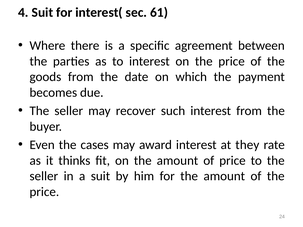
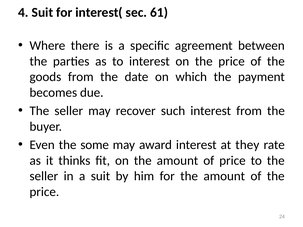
cases: cases -> some (95, 145)
